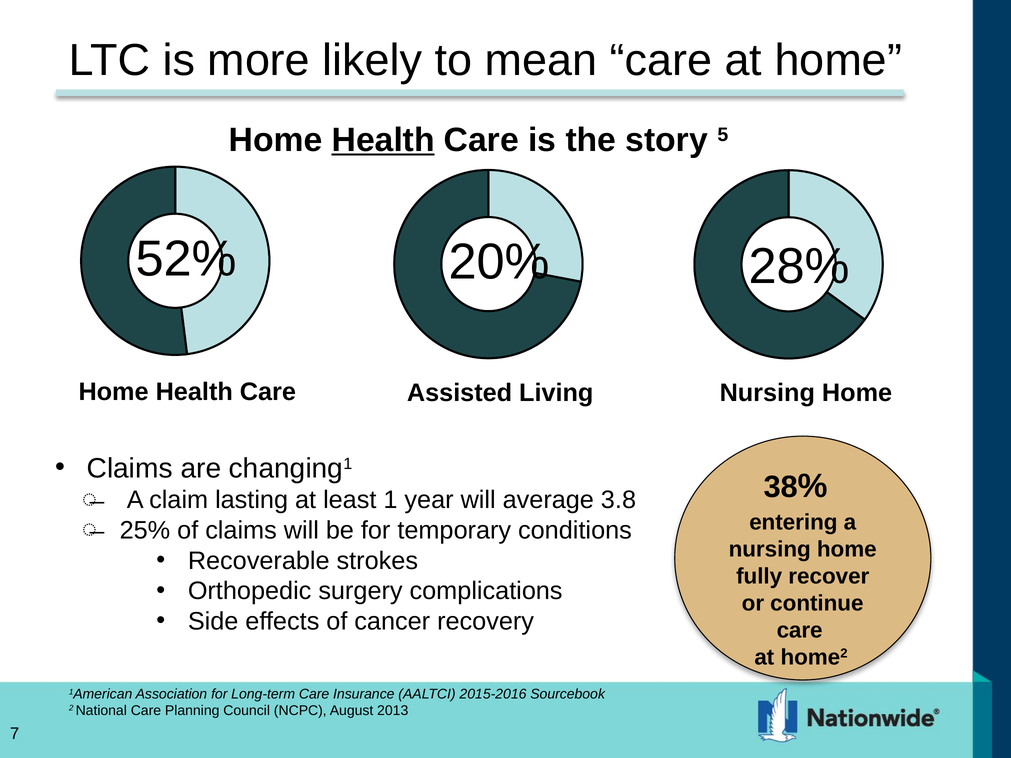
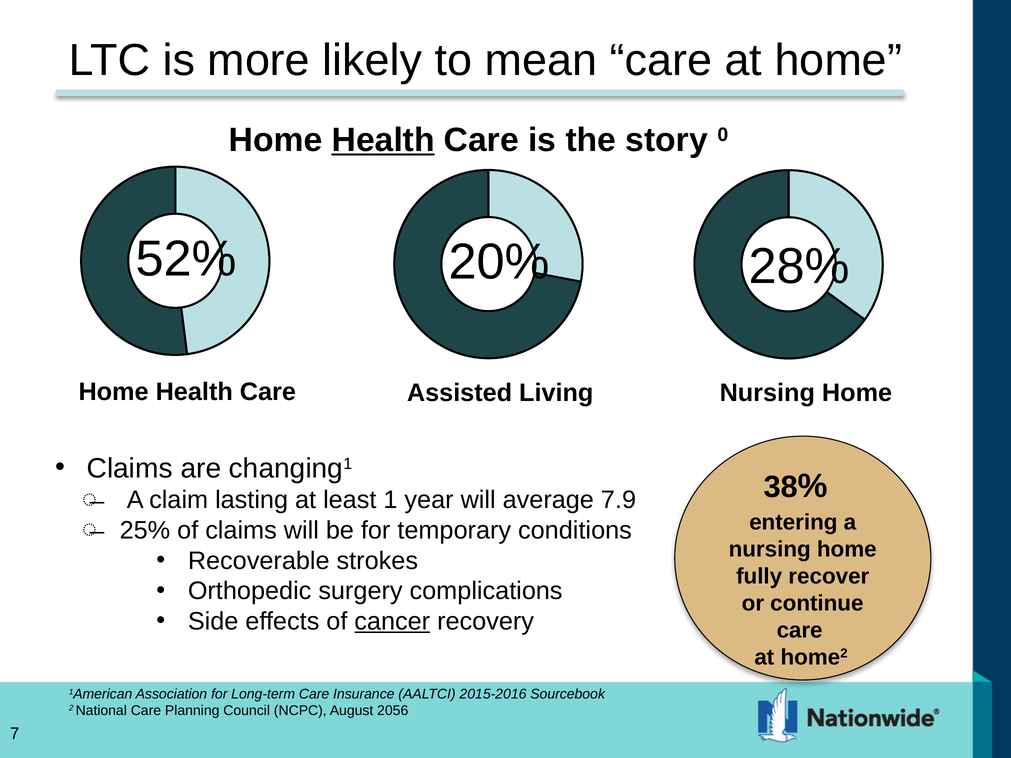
5: 5 -> 0 (723, 135)
3.8: 3.8 -> 7.9 (618, 500)
cancer underline: none -> present (392, 622)
2013: 2013 -> 2056 (393, 711)
